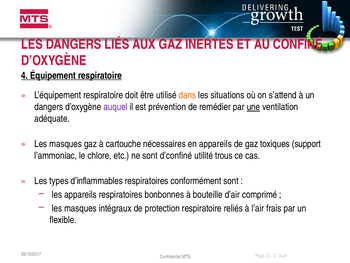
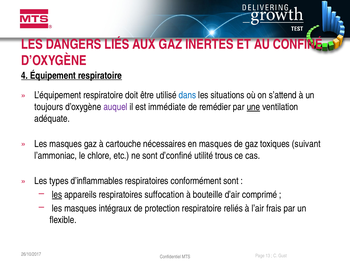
dans colour: orange -> blue (187, 95)
dangers: dangers -> toujours (49, 107)
prévention: prévention -> immédiate (167, 107)
en appareils: appareils -> masques (215, 144)
support: support -> suivant (306, 144)
les underline: none -> present (57, 194)
bonbonnes: bonbonnes -> suffocation (164, 194)
